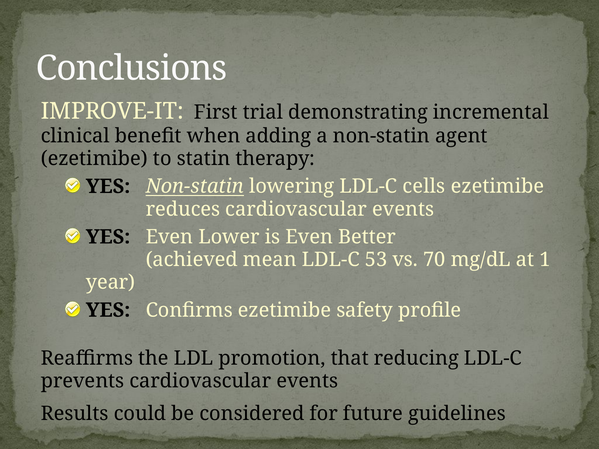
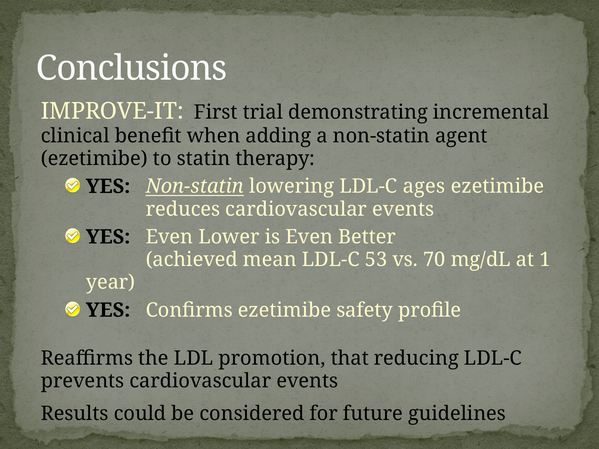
cells: cells -> ages (424, 187)
